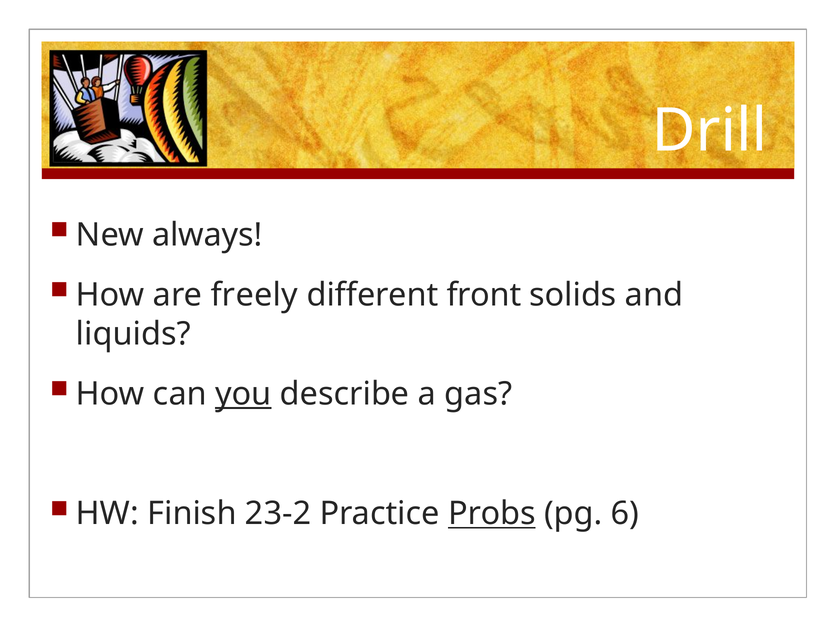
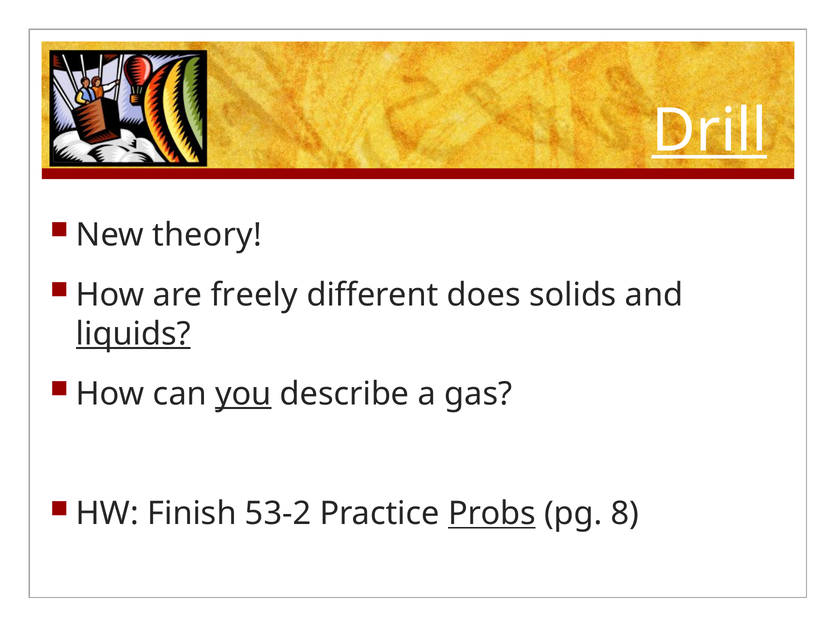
Drill underline: none -> present (709, 131)
always: always -> theory (207, 235)
front: front -> does (484, 295)
liquids underline: none -> present (133, 334)
23-2: 23-2 -> 53-2 (278, 514)
6: 6 -> 8 (625, 514)
